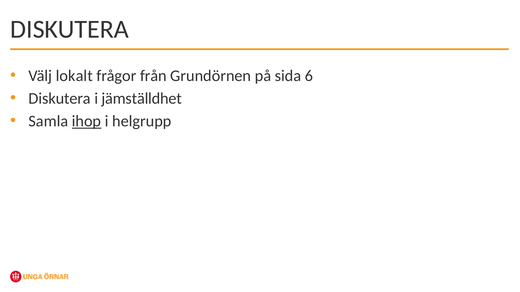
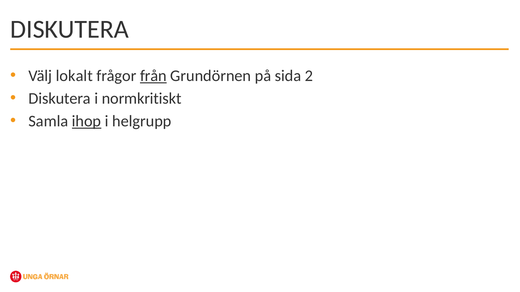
från underline: none -> present (153, 76)
6: 6 -> 2 (309, 76)
jämställdhet: jämställdhet -> normkritiskt (142, 99)
